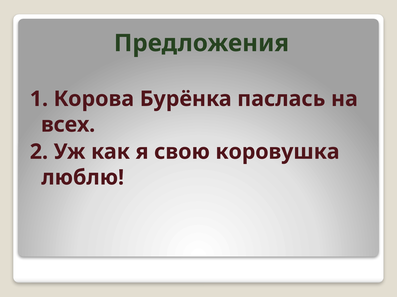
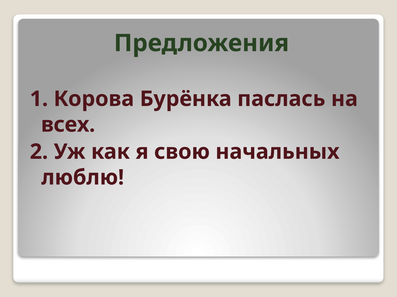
коровушка: коровушка -> начальных (277, 152)
